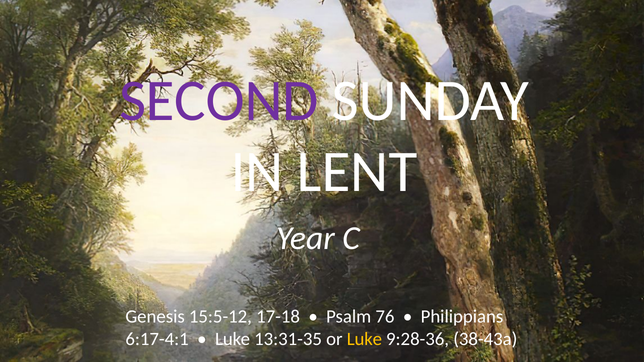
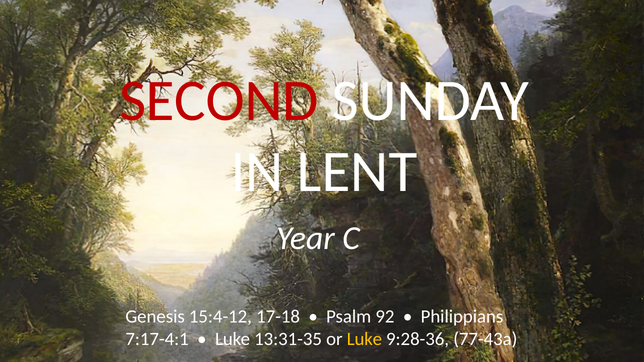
SECOND colour: purple -> red (219, 101)
15:5-12: 15:5-12 -> 15:4-12 (220, 317)
76: 76 -> 92 (385, 317)
6:17-4:1: 6:17-4:1 -> 7:17-4:1 (157, 339)
38-43a: 38-43a -> 77-43a (485, 339)
